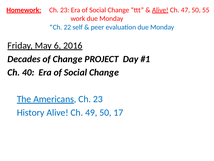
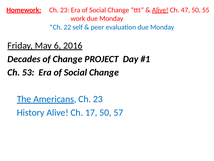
40: 40 -> 53 (28, 72)
49: 49 -> 17 (91, 112)
17: 17 -> 57 (118, 112)
